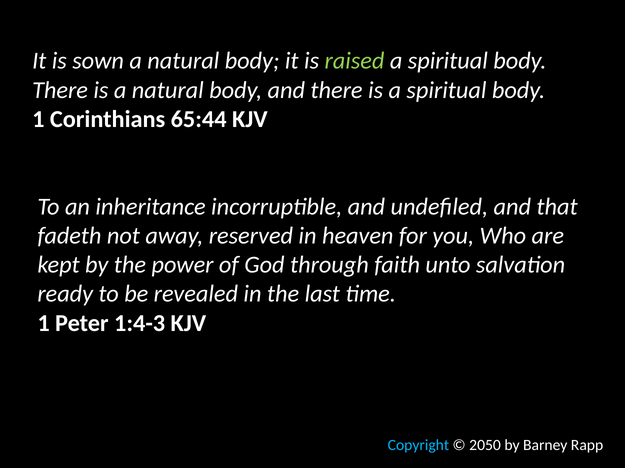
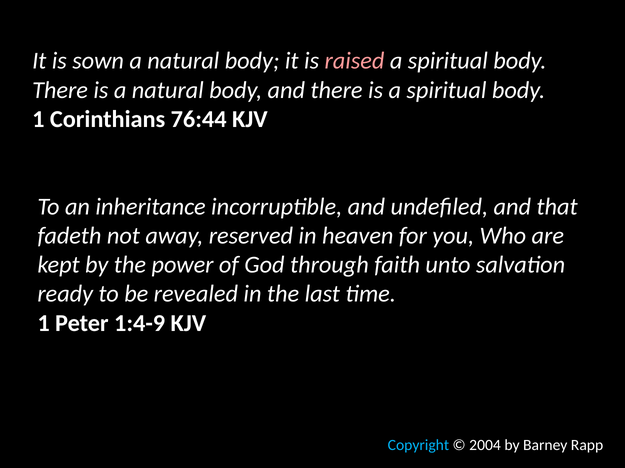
raised colour: light green -> pink (354, 61)
65:44: 65:44 -> 76:44 (199, 119)
1:4-3: 1:4-3 -> 1:4-9 (140, 324)
2050: 2050 -> 2004 (485, 446)
